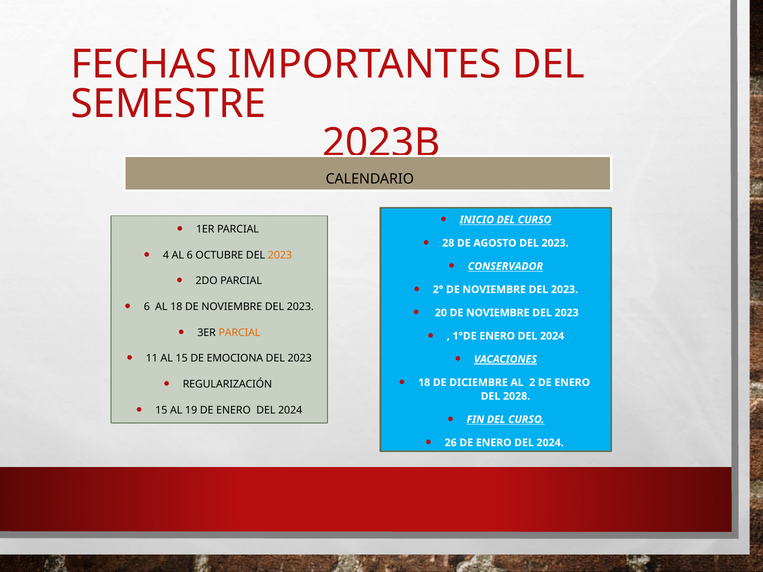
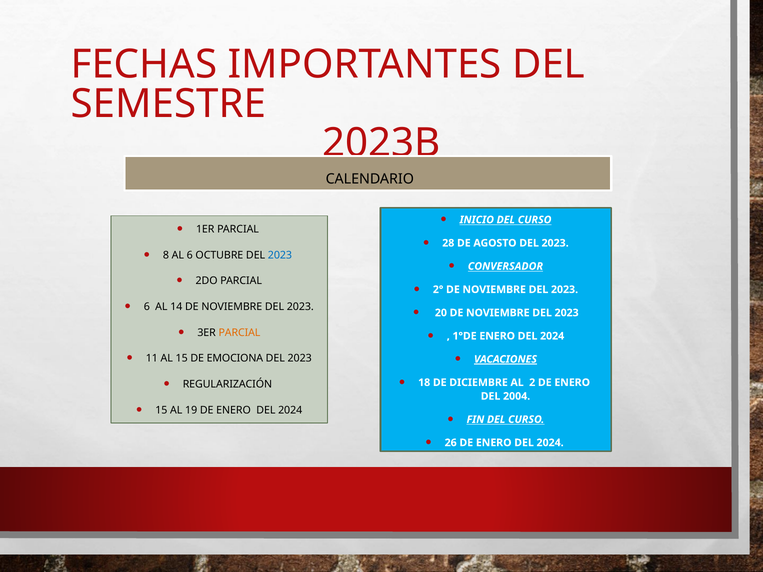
4: 4 -> 8 (166, 255)
2023 colour: orange -> blue (280, 255)
CONSERVADOR: CONSERVADOR -> CONVERSADOR (505, 266)
AL 18: 18 -> 14 (176, 307)
2028: 2028 -> 2004 (517, 396)
